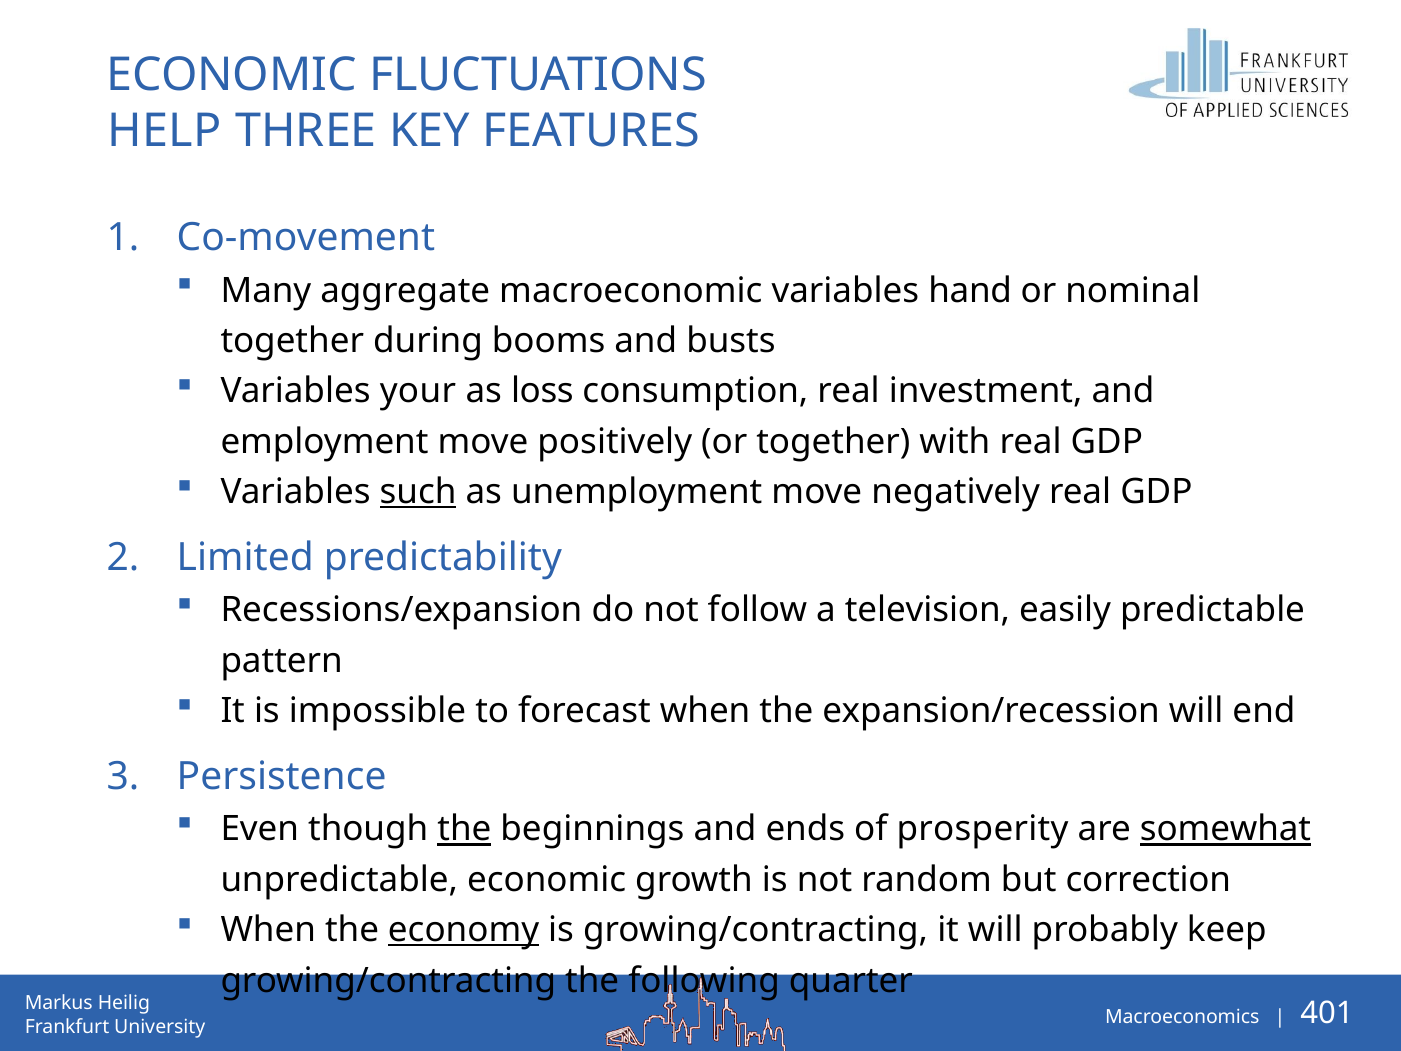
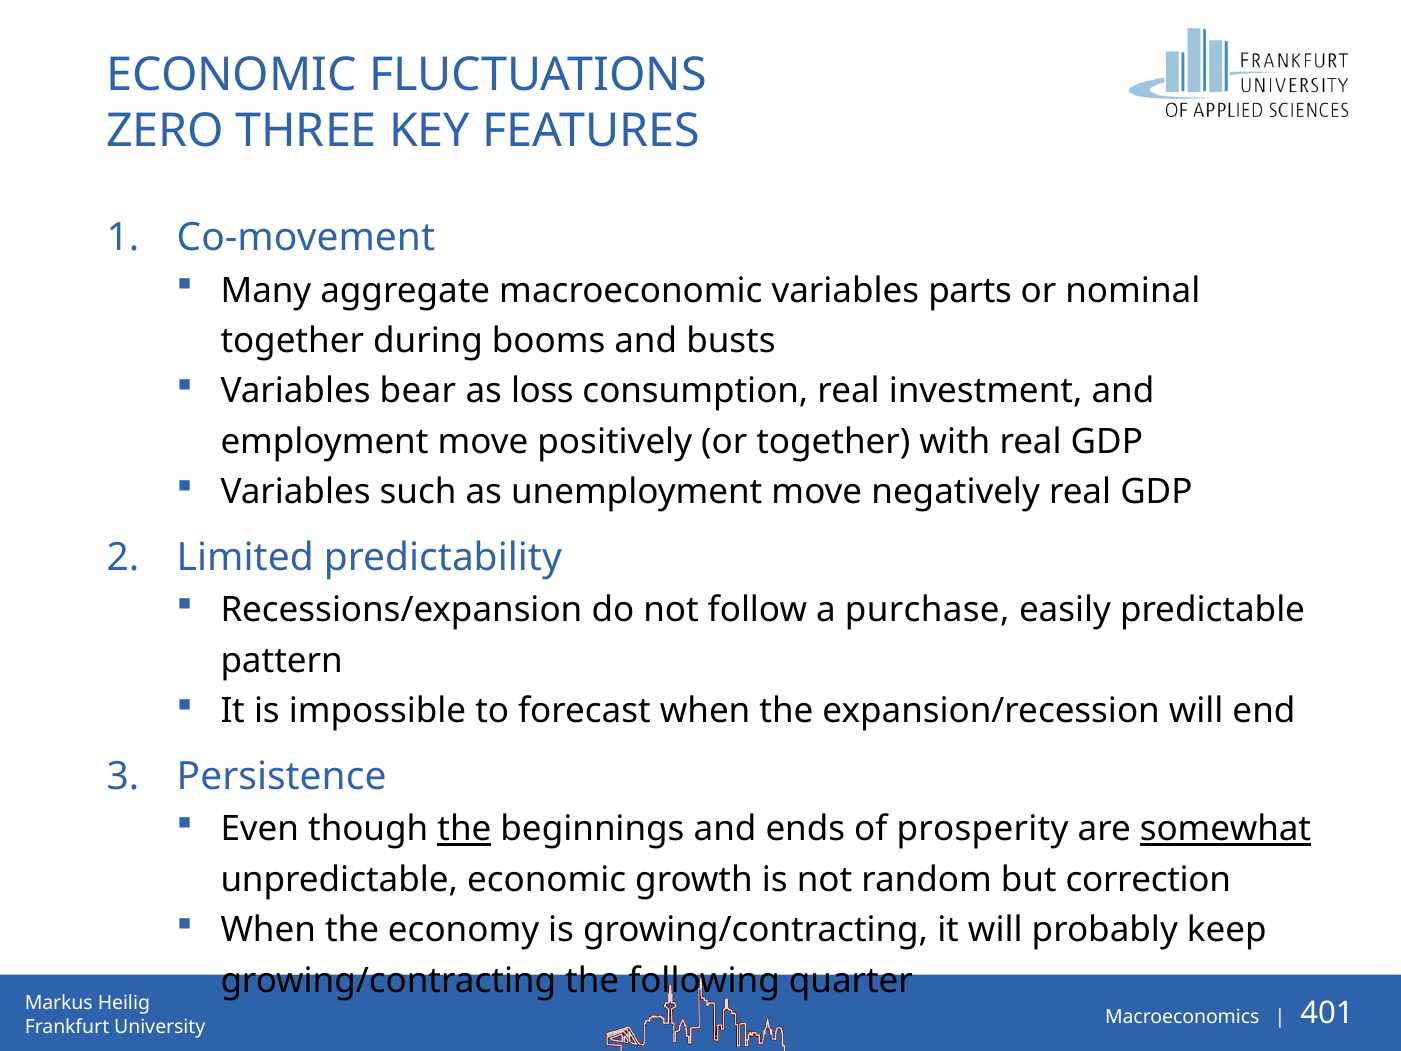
HELP: HELP -> ZERO (165, 131)
hand: hand -> parts (970, 290)
your: your -> bear (418, 391)
such underline: present -> none (418, 492)
television: television -> purchase (927, 610)
economy underline: present -> none (464, 930)
